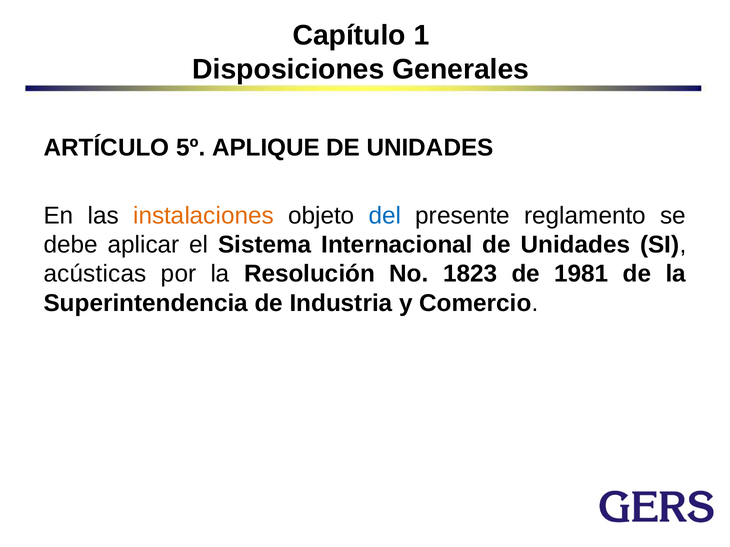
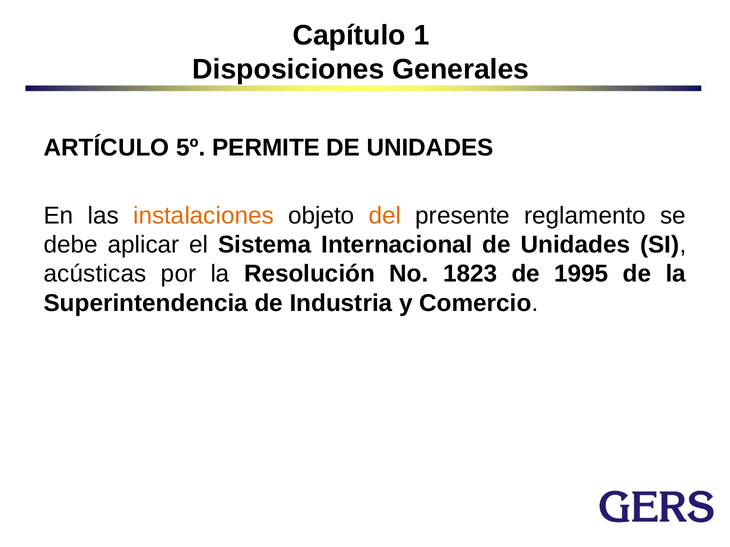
APLIQUE: APLIQUE -> PERMITE (266, 148)
del colour: blue -> orange (385, 216)
1981: 1981 -> 1995 (581, 274)
